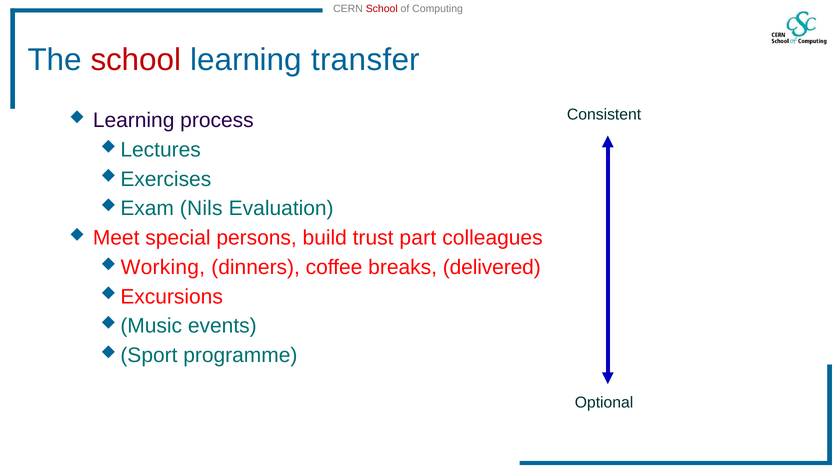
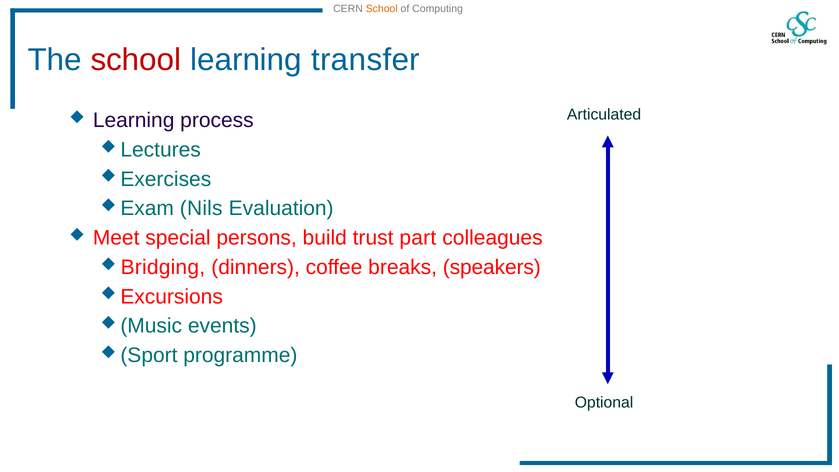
School colour: red -> orange (382, 9)
Consistent: Consistent -> Articulated (604, 114)
Working: Working -> Bridging (163, 267)
delivered: delivered -> speakers (492, 267)
